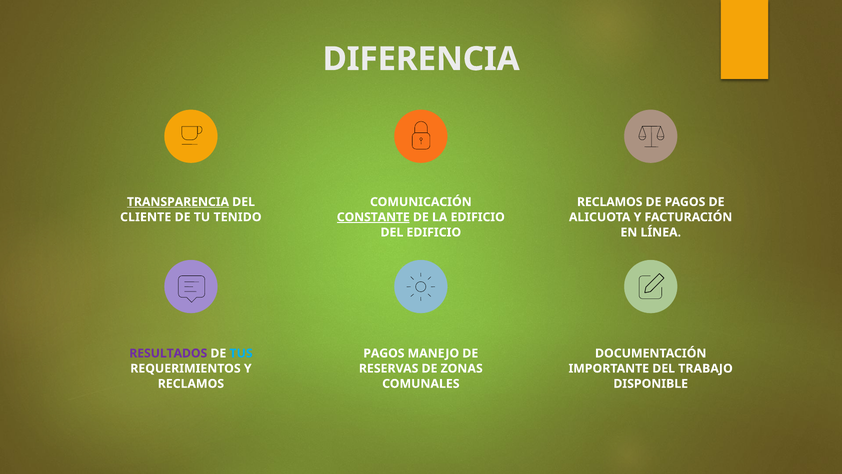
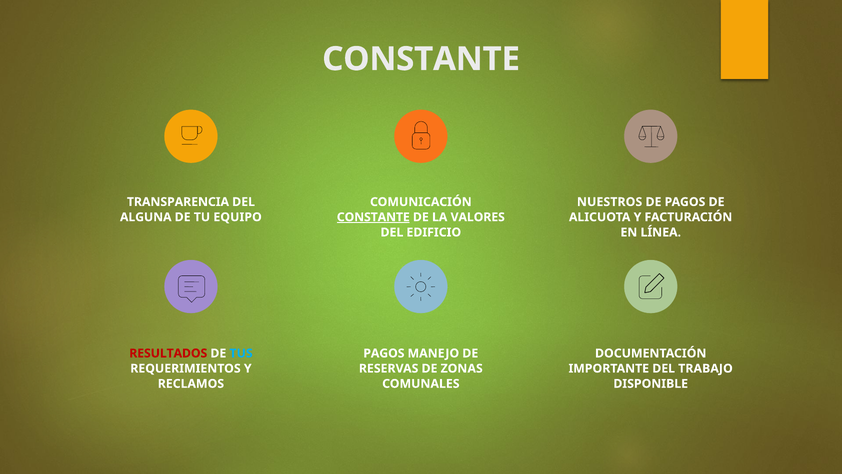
DIFERENCIA: DIFERENCIA -> CONSTANTE (421, 59)
TRANSPARENCIA underline: present -> none (178, 202)
RECLAMOS: RECLAMOS -> NUESTROS (610, 202)
CLIENTE: CLIENTE -> ALGUNA (146, 217)
TENIDO: TENIDO -> EQUIPO (238, 217)
LA EDIFICIO: EDIFICIO -> VALORES (478, 217)
RESULTADOS colour: purple -> red (168, 353)
